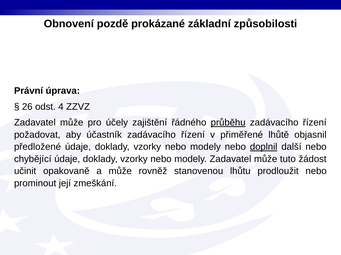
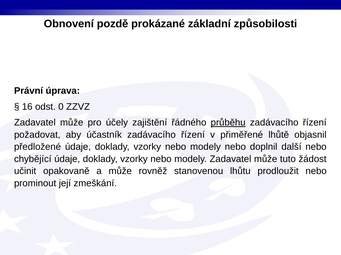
26: 26 -> 16 (27, 107)
4: 4 -> 0 (61, 107)
doplnil underline: present -> none (264, 147)
